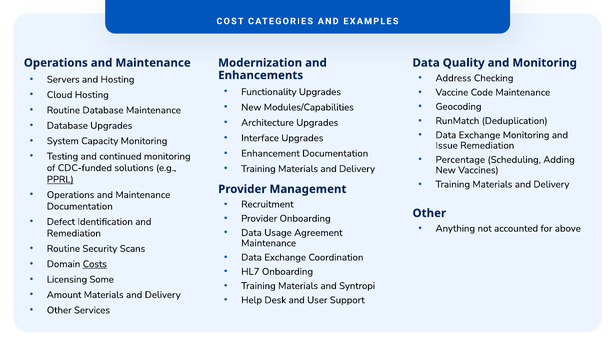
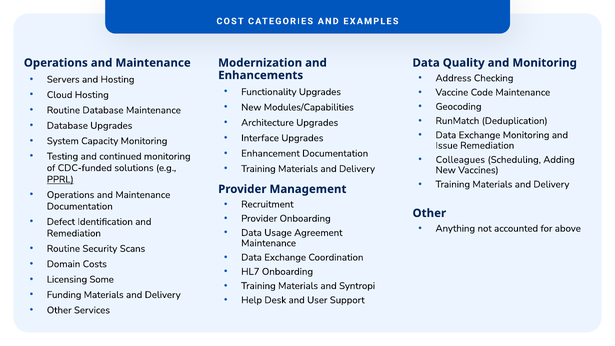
Percentage: Percentage -> Colleagues (460, 160)
Costs underline: present -> none (95, 264)
Amount: Amount -> Funding (64, 295)
